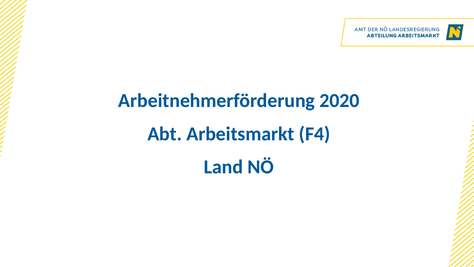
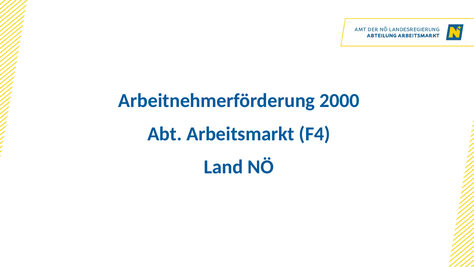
2020: 2020 -> 2000 (340, 101)
